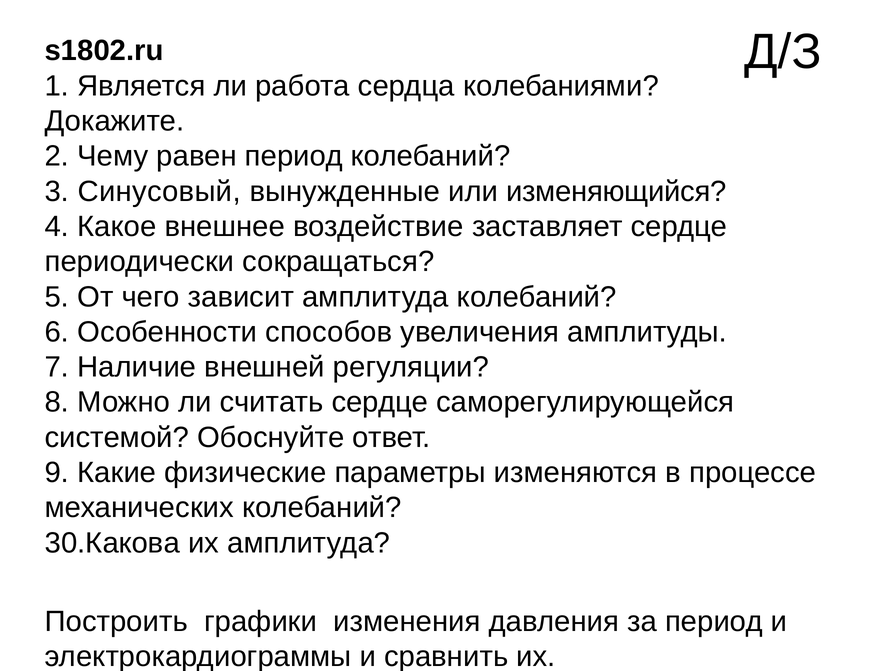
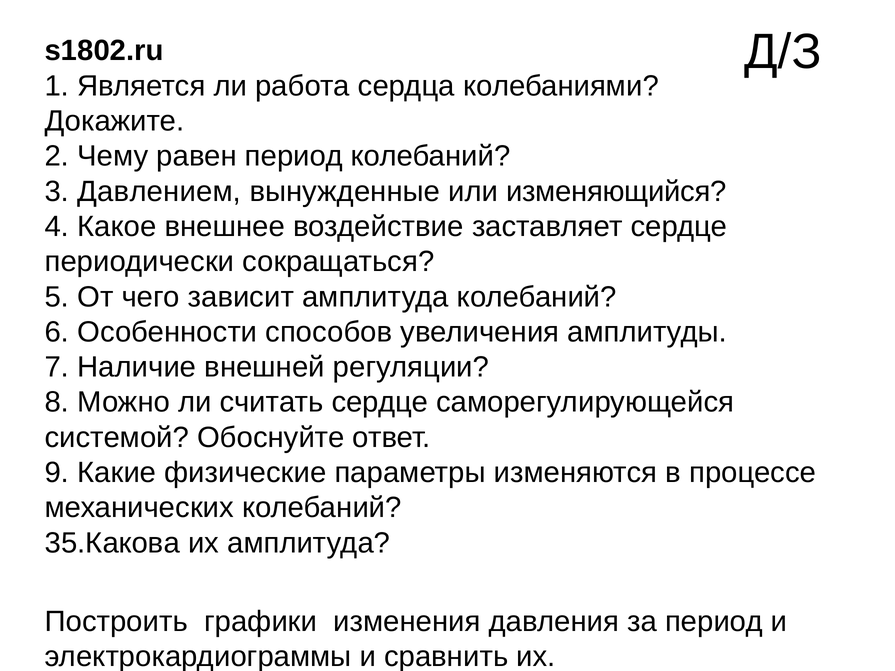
Синусовый: Синусовый -> Давлением (159, 191)
30.Какова: 30.Какова -> 35.Какова (112, 543)
